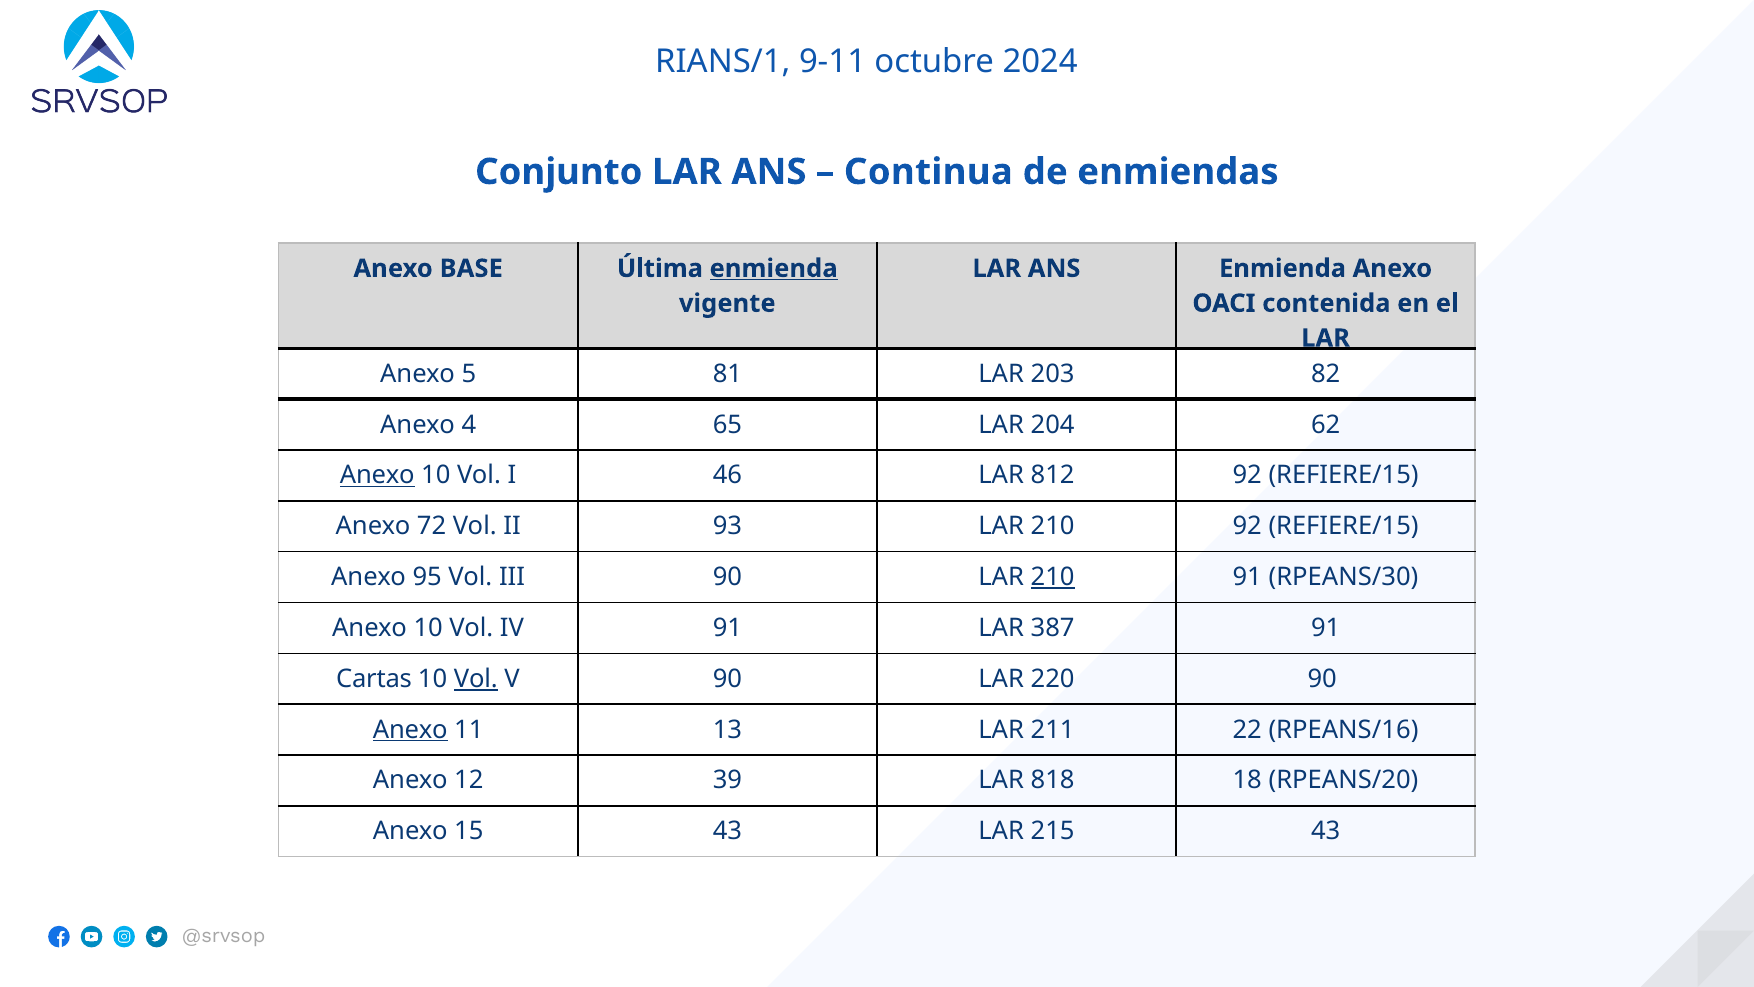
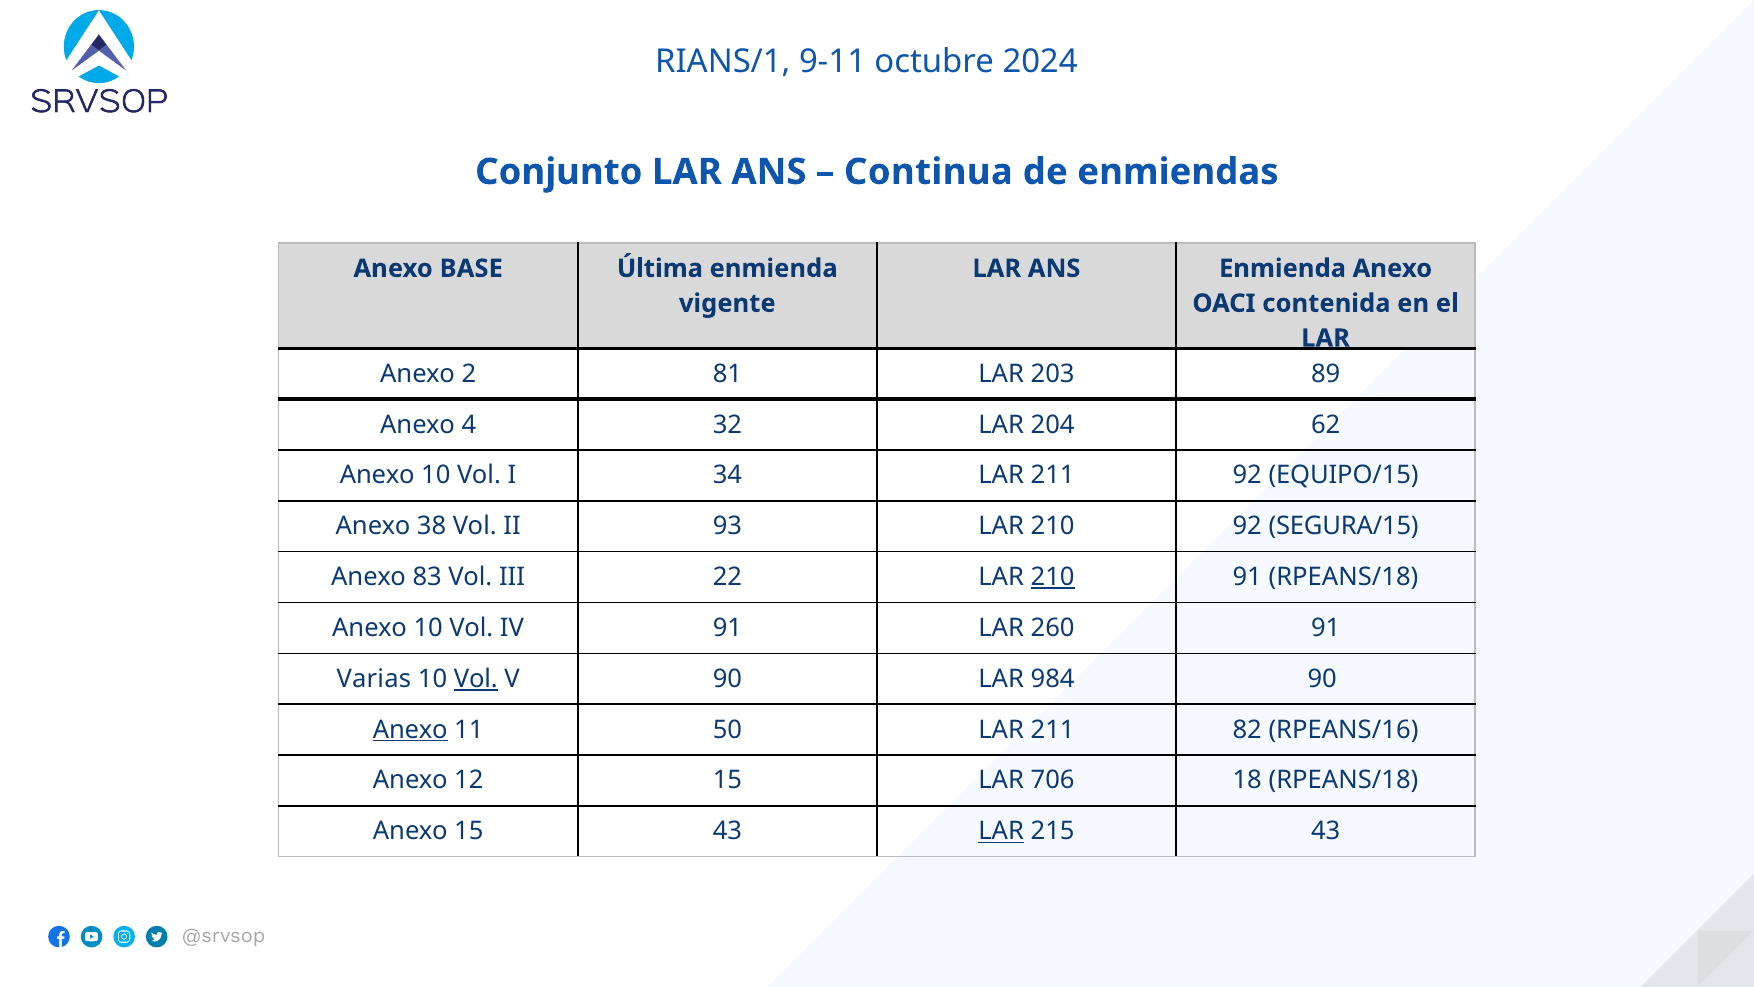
enmienda underline: present -> none (774, 268)
5: 5 -> 2 (469, 374)
82: 82 -> 89 (1326, 374)
65: 65 -> 32 (727, 425)
Anexo underline: present -> none (377, 475)
46: 46 -> 34 (727, 475)
812: 812 -> 211 (1053, 475)
REFIERE/15: REFIERE/15 -> EQUIPO/15 (1344, 475)
72: 72 -> 38 (432, 526)
210 92 REFIERE/15: REFIERE/15 -> SEGURA/15 (1344, 526)
95: 95 -> 83 (427, 577)
III 90: 90 -> 22 (727, 577)
91 RPEANS/30: RPEANS/30 -> RPEANS/18 (1343, 577)
387: 387 -> 260 (1053, 628)
Cartas: Cartas -> Varias (374, 679)
220: 220 -> 984 (1053, 679)
13: 13 -> 50 (727, 729)
22: 22 -> 82 (1247, 729)
12 39: 39 -> 15 (727, 780)
818: 818 -> 706 (1053, 780)
18 RPEANS/20: RPEANS/20 -> RPEANS/18 (1343, 780)
LAR underline: none -> present (1001, 831)
